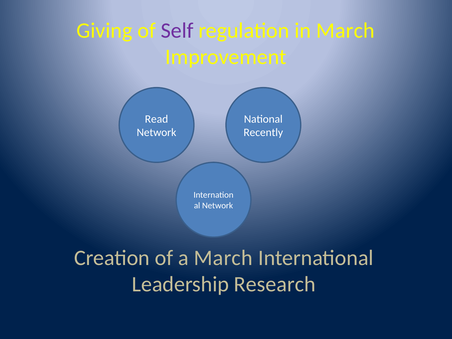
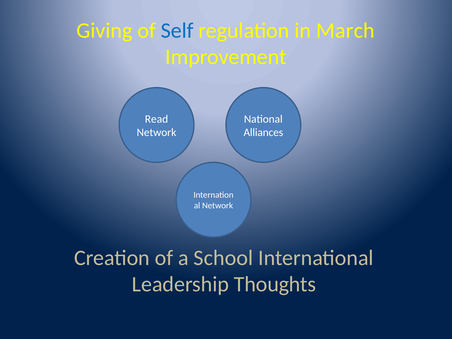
Self colour: purple -> blue (177, 31)
Recently: Recently -> Alliances (263, 133)
a March: March -> School (223, 258)
Research: Research -> Thoughts (275, 284)
